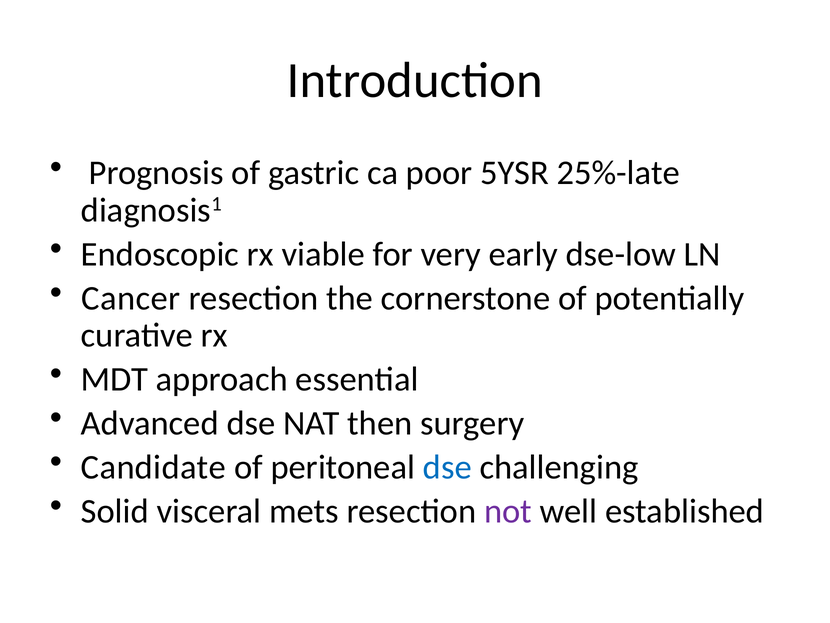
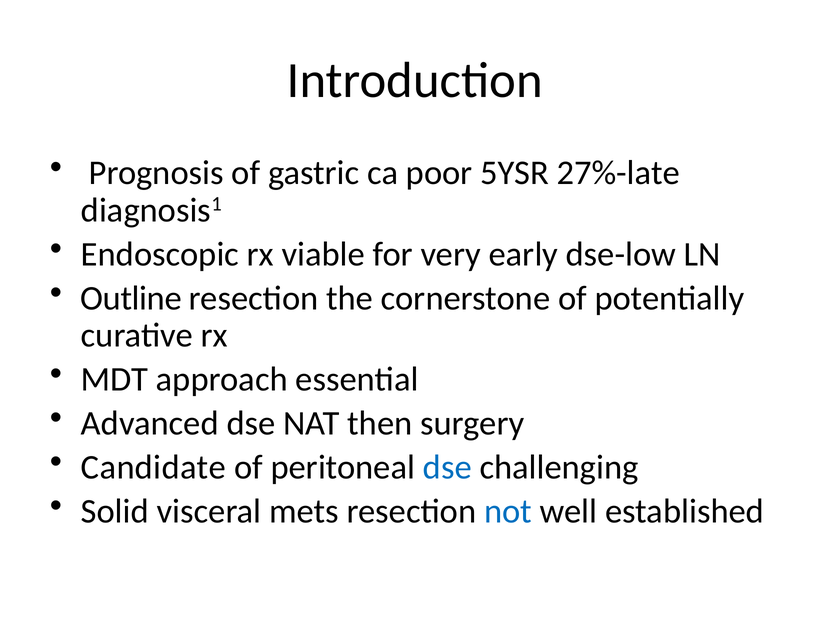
25%-late: 25%-late -> 27%-late (618, 173)
Cancer: Cancer -> Outline (131, 298)
not colour: purple -> blue (508, 511)
